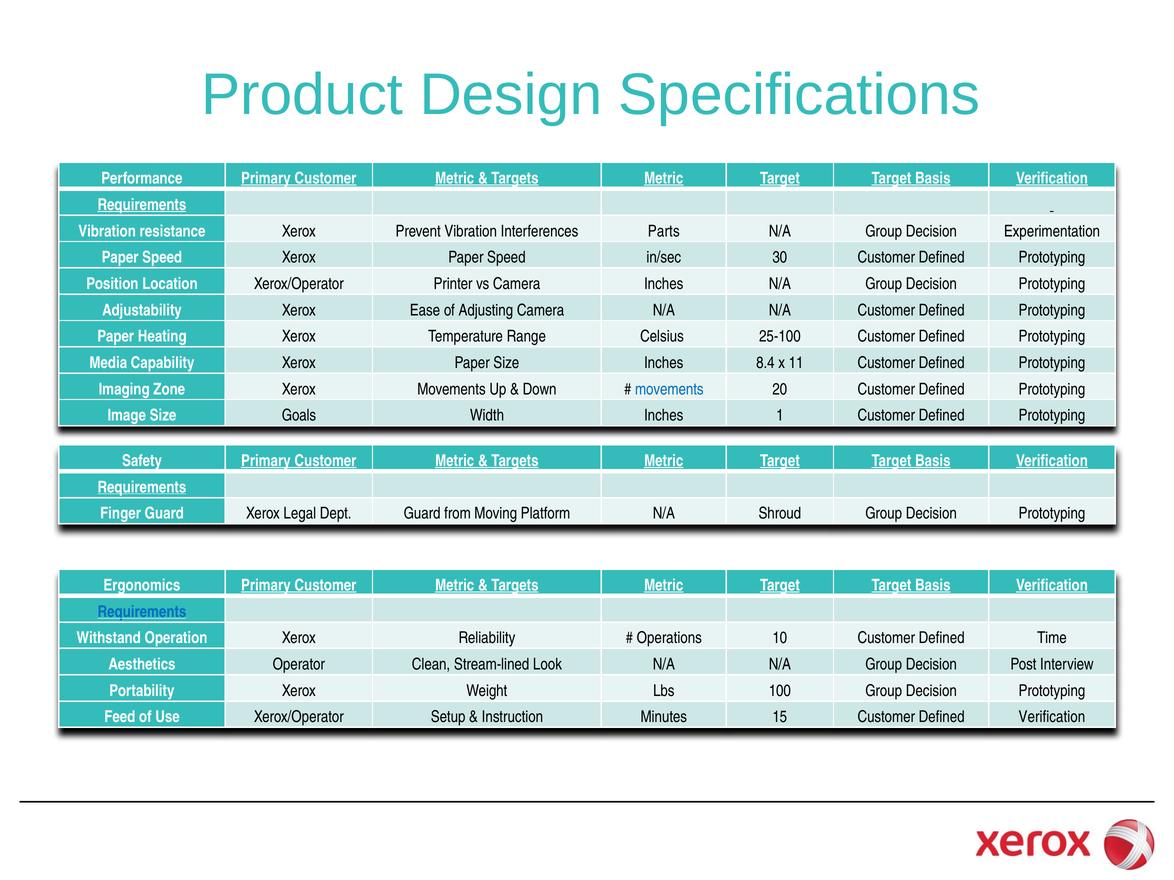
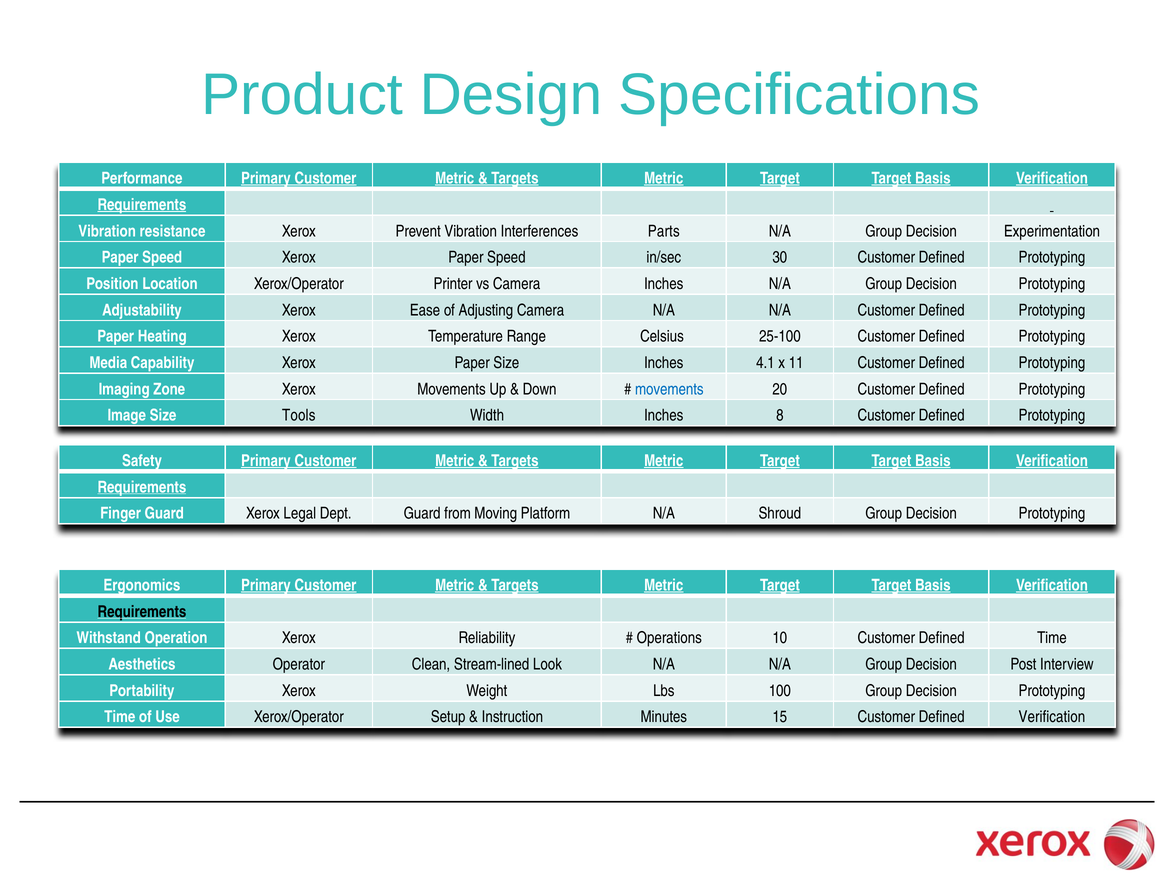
8.4: 8.4 -> 4.1 (765, 363)
Goals: Goals -> Tools (299, 416)
1: 1 -> 8 (780, 416)
Requirements colour: blue -> black (142, 612)
Feed: Feed -> Time (120, 718)
